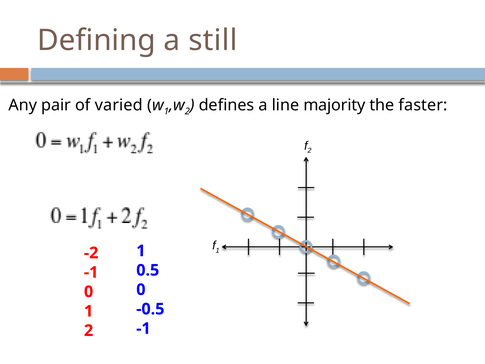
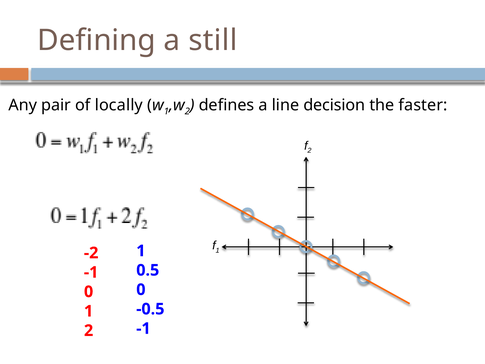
varied: varied -> locally (119, 105)
majority: majority -> decision (334, 105)
